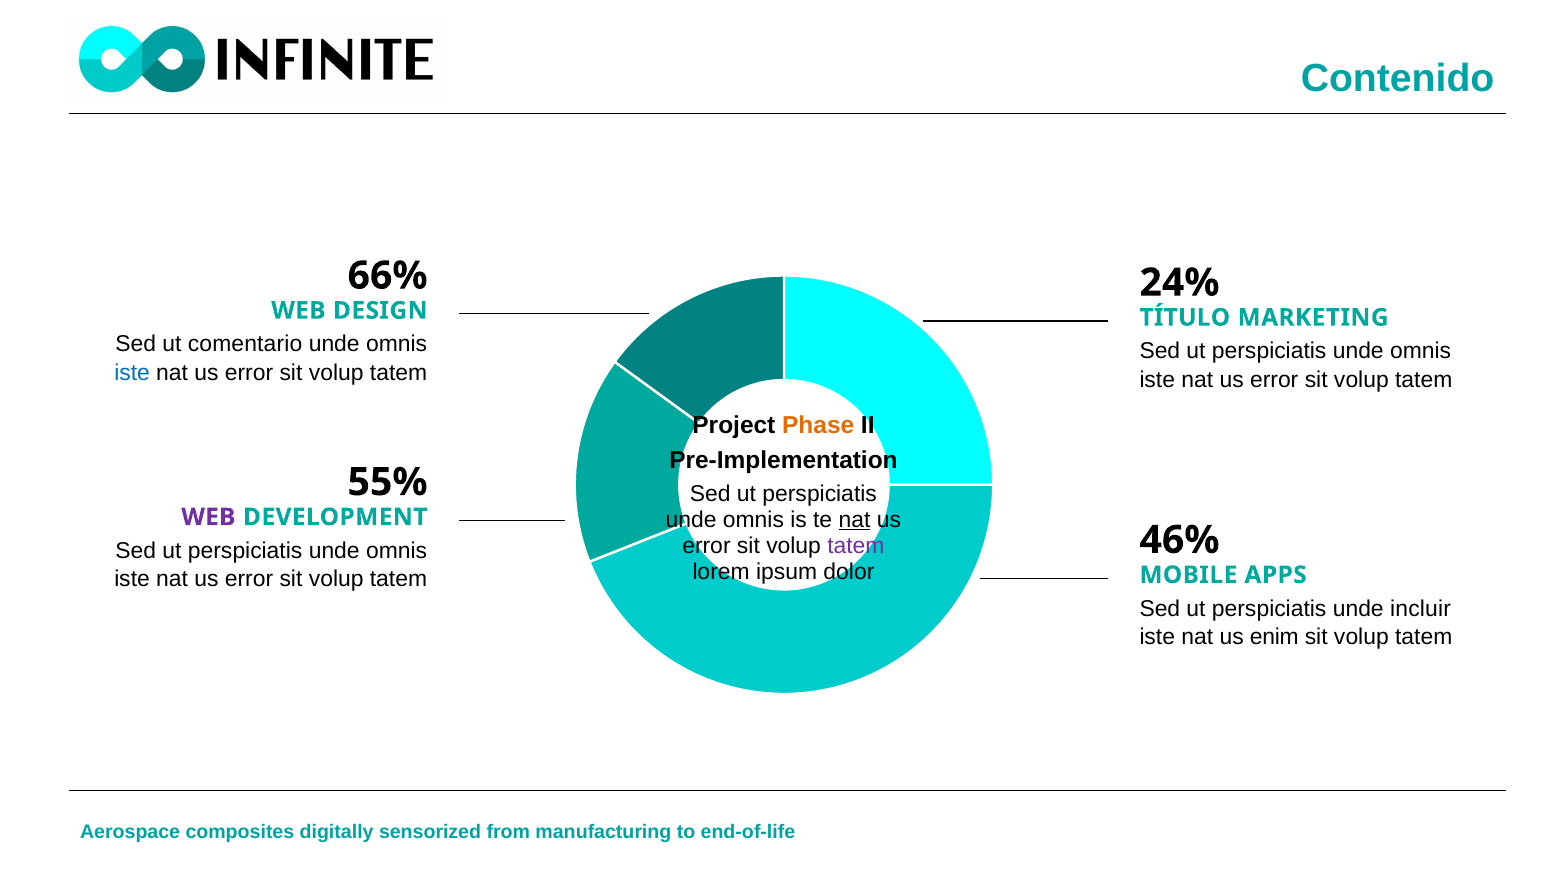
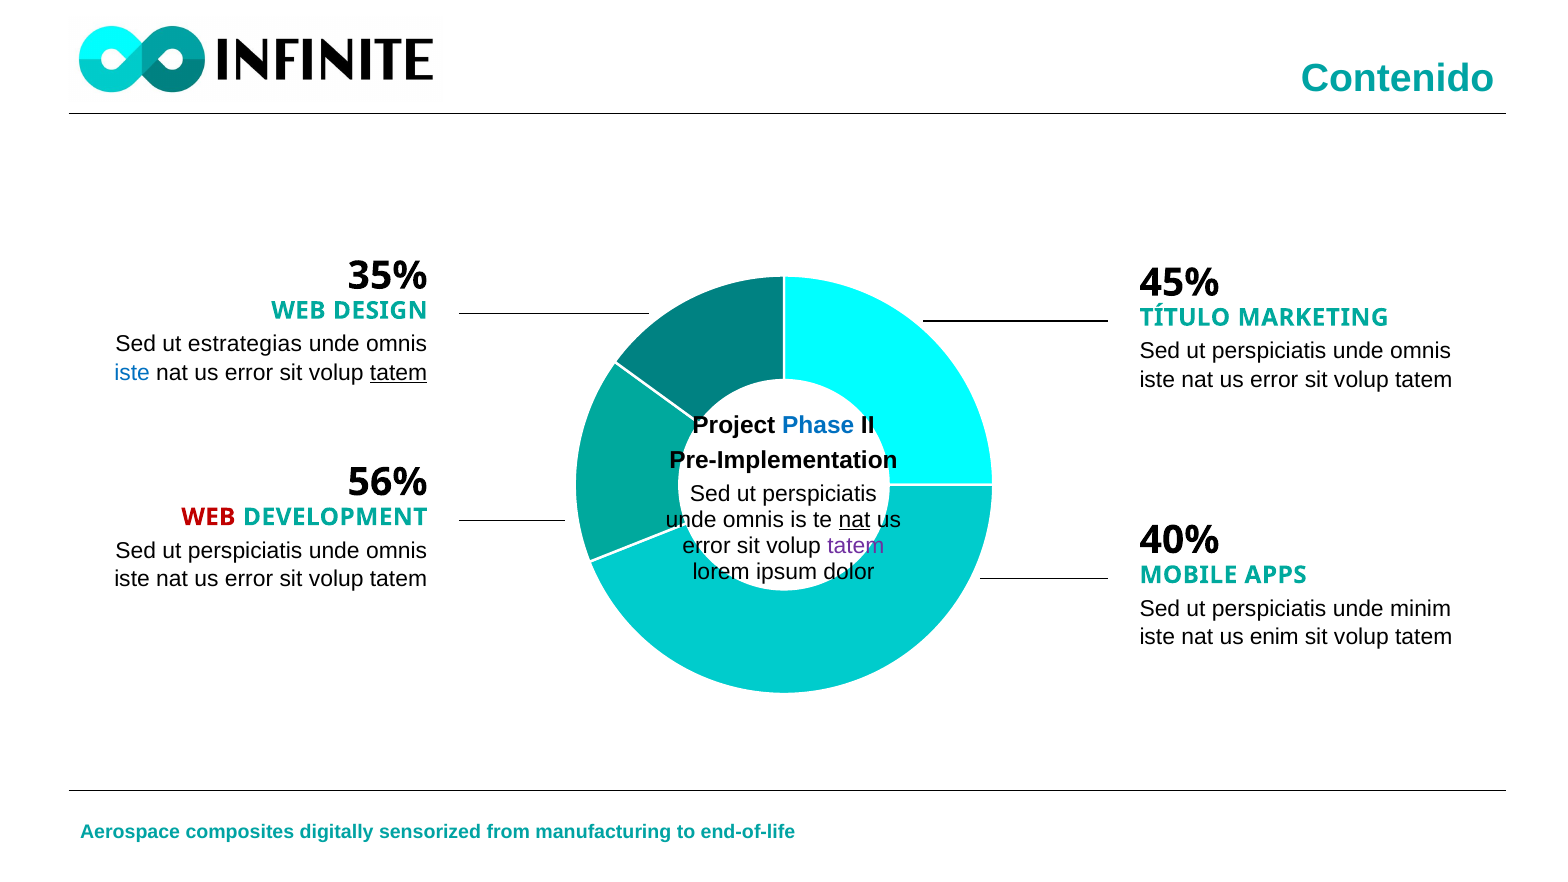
66%: 66% -> 35% (388, 276)
24%: 24% -> 45% (1180, 283)
comentario: comentario -> estrategias (245, 344)
tatem underline: none -> present (399, 373)
Phase colour: orange -> blue (818, 426)
55%: 55% -> 56% (388, 482)
WEB colour: purple -> red (208, 517)
46%: 46% -> 40% (1180, 540)
incluir: incluir -> minim (1421, 609)
